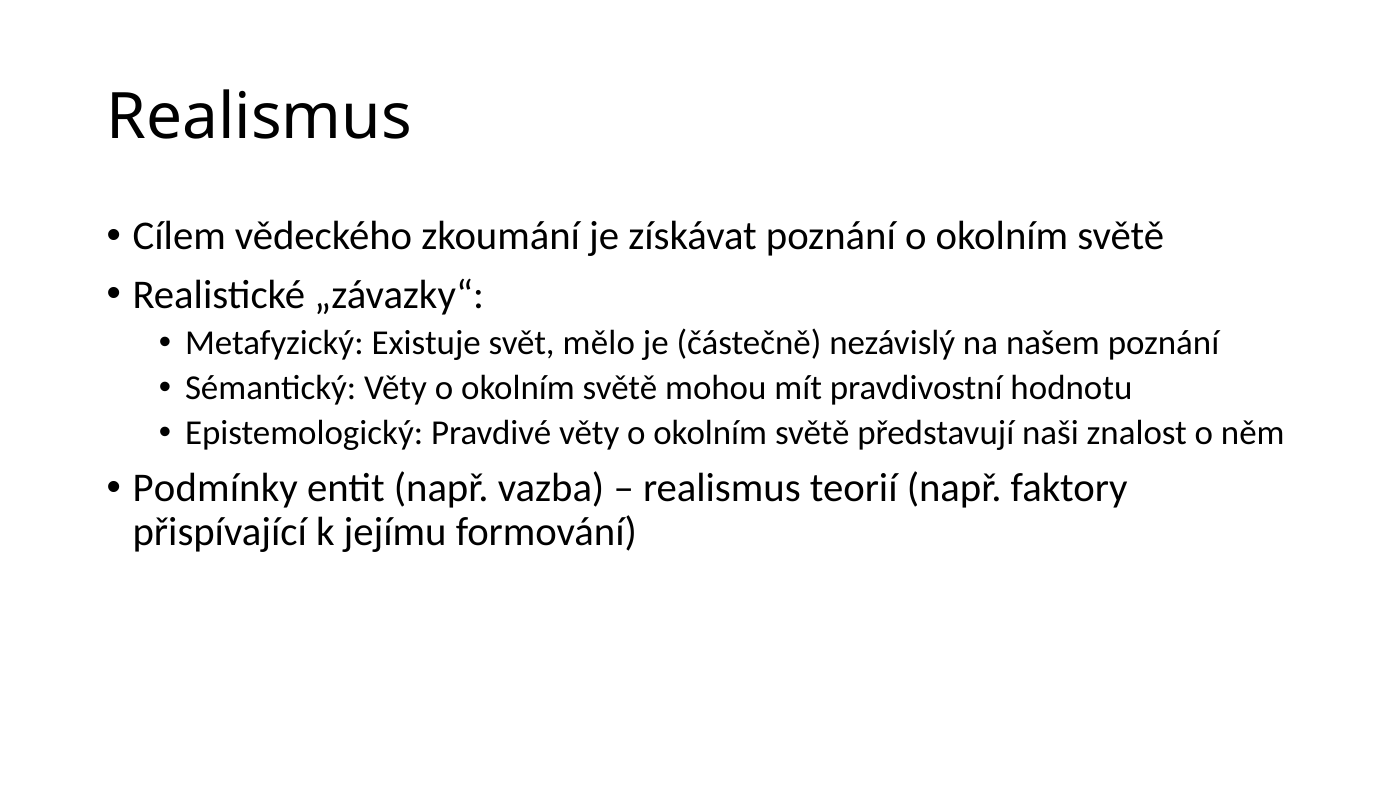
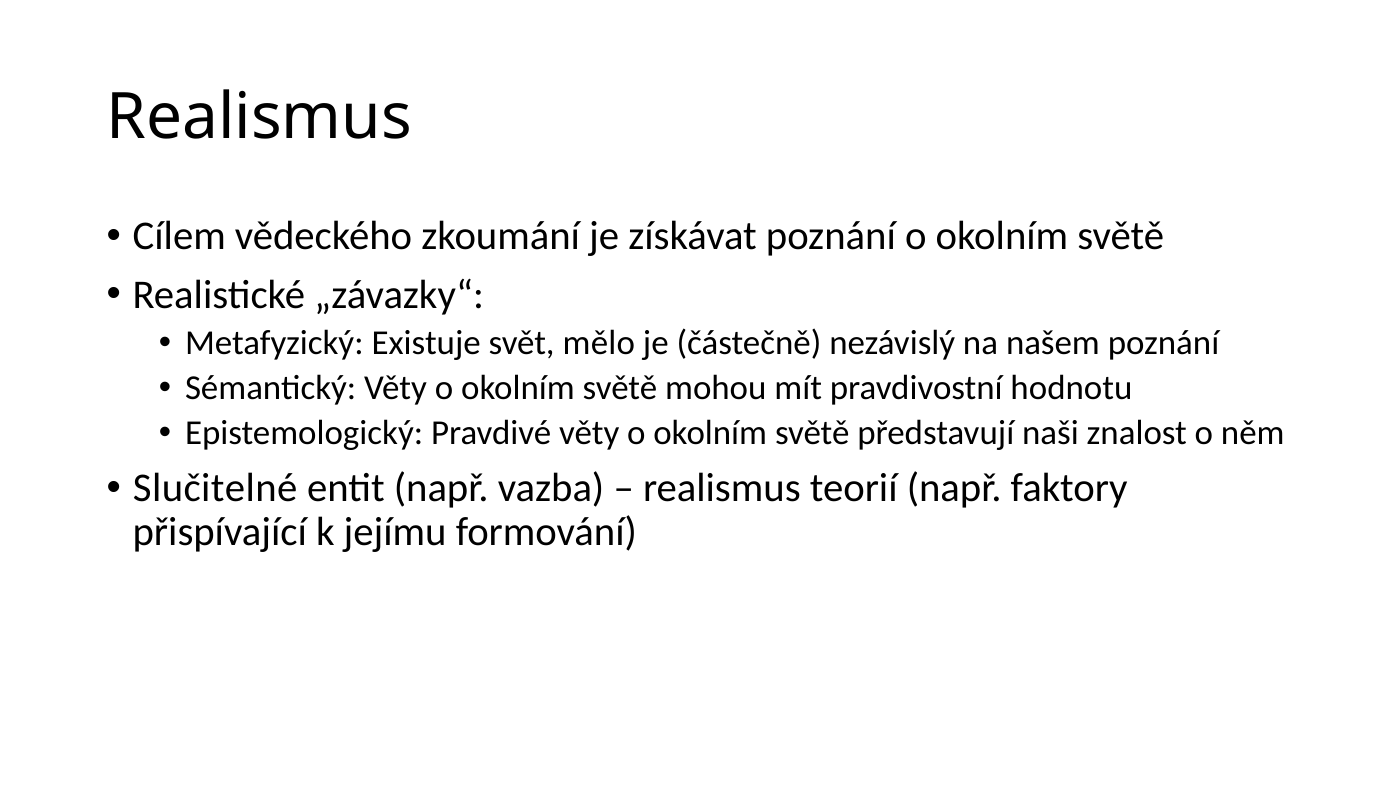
Podmínky: Podmínky -> Slučitelné (215, 488)
